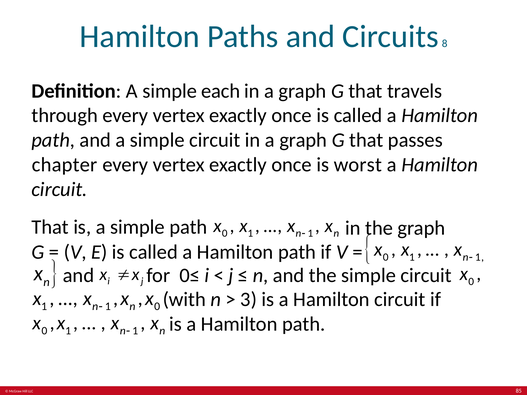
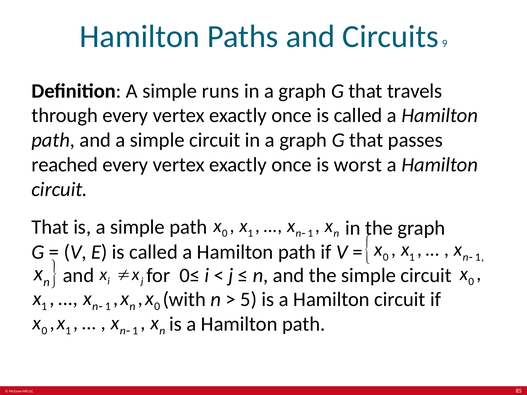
8: 8 -> 9 (445, 43)
each: each -> runs (221, 91)
chapter: chapter -> reached (65, 165)
3: 3 -> 5 (249, 300)
